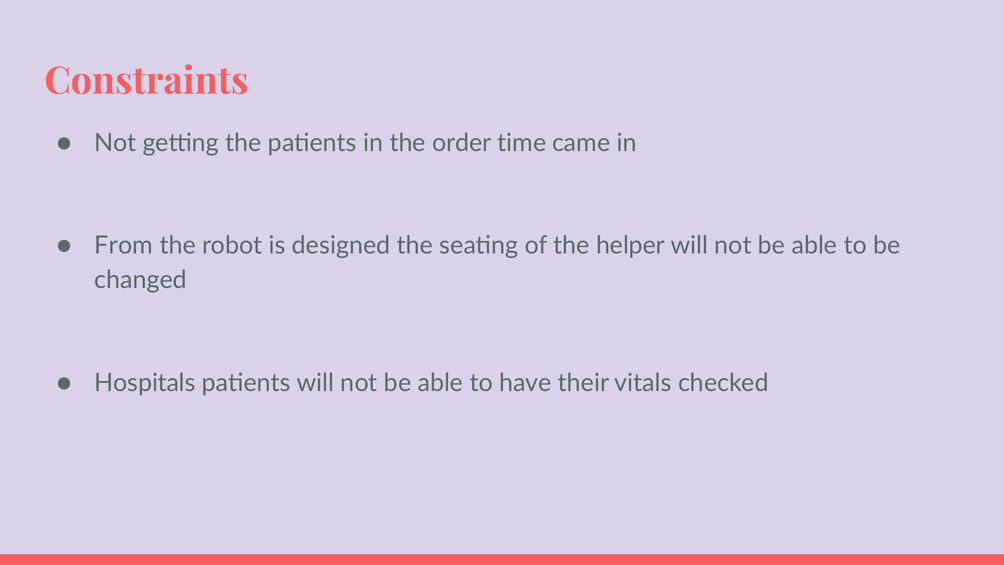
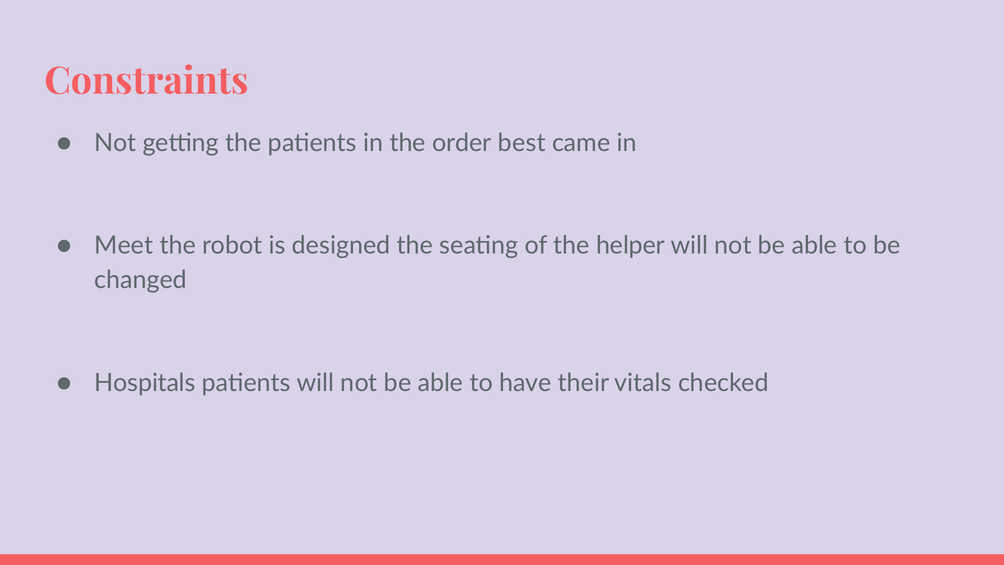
time: time -> best (522, 143)
From: From -> Meet (124, 245)
